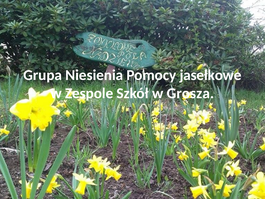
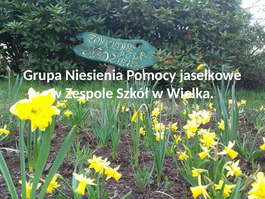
Grosza: Grosza -> Wielka (190, 93)
